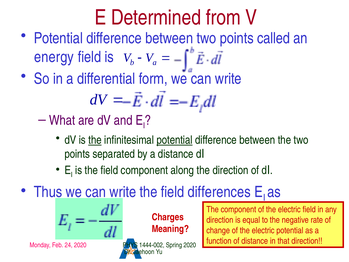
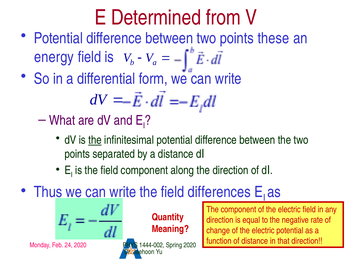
called: called -> these (273, 38)
potential underline: present -> none (175, 140)
Charges: Charges -> Quantity (168, 217)
